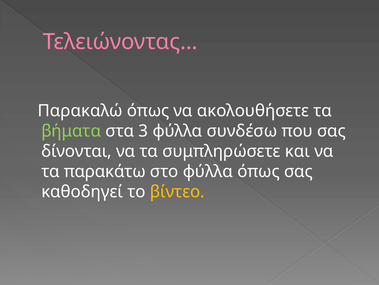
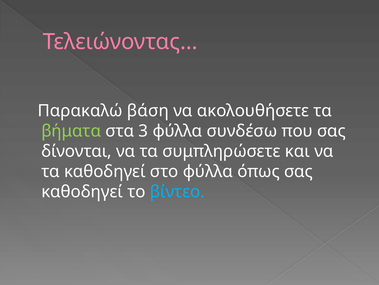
Παρακαλώ όπως: όπως -> βάση (148, 111)
τα παρακάτω: παρακάτω -> καθοδηγεί (105, 171)
βίντεο colour: yellow -> light blue (177, 191)
